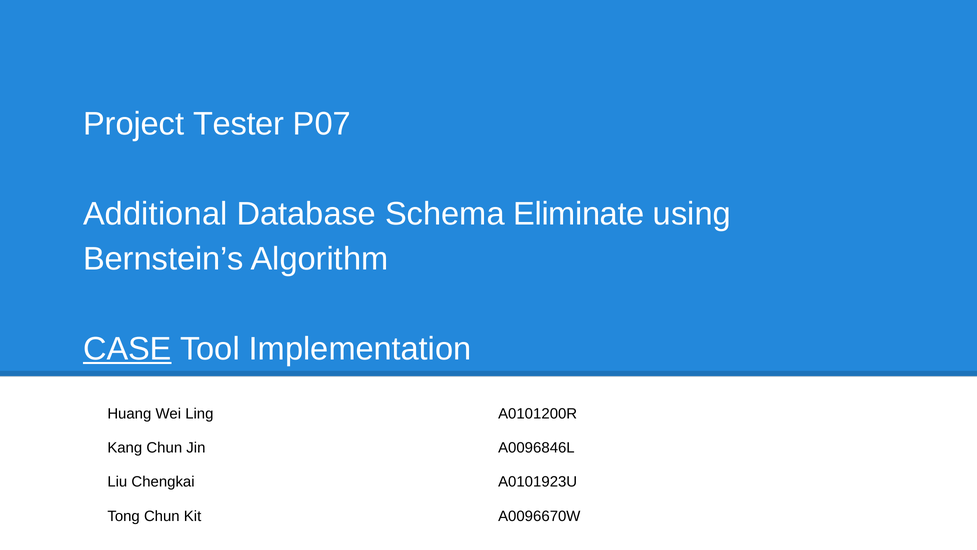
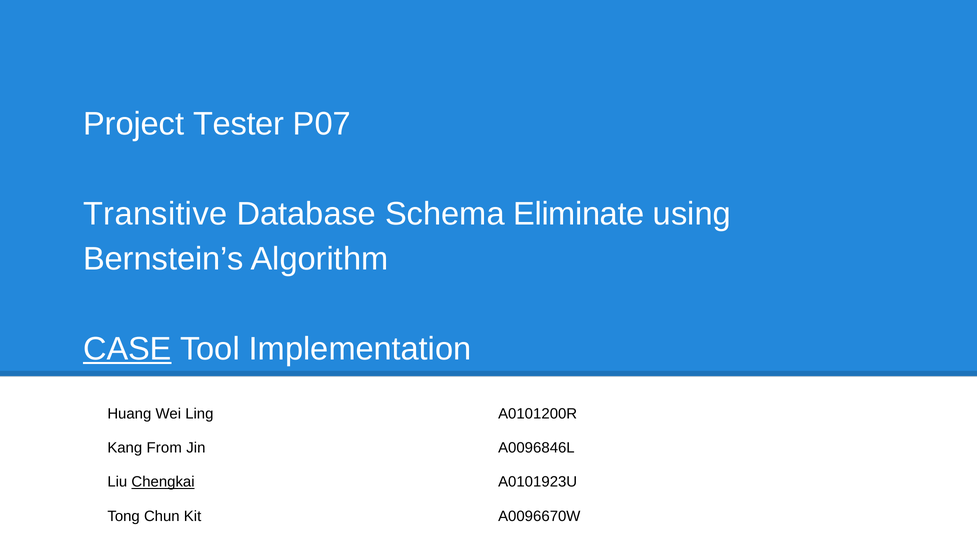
Additional: Additional -> Transitive (155, 214)
Kang Chun: Chun -> From (164, 447)
Chengkai underline: none -> present (163, 482)
